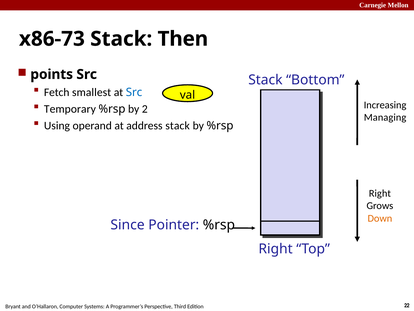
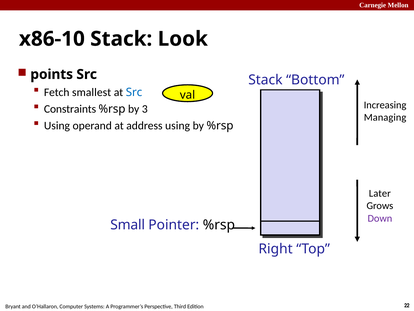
x86-73: x86-73 -> x86-10 (52, 39)
Then: Then -> Look (183, 39)
Temporary: Temporary -> Constraints (70, 109)
2: 2 -> 3 (145, 109)
address stack: stack -> using (178, 125)
Right: Right -> Later (380, 193)
Down colour: orange -> purple (380, 218)
Since: Since -> Small (128, 225)
